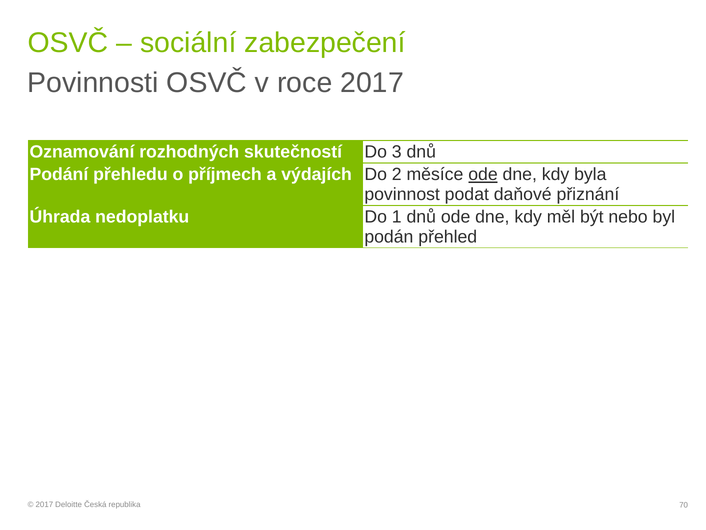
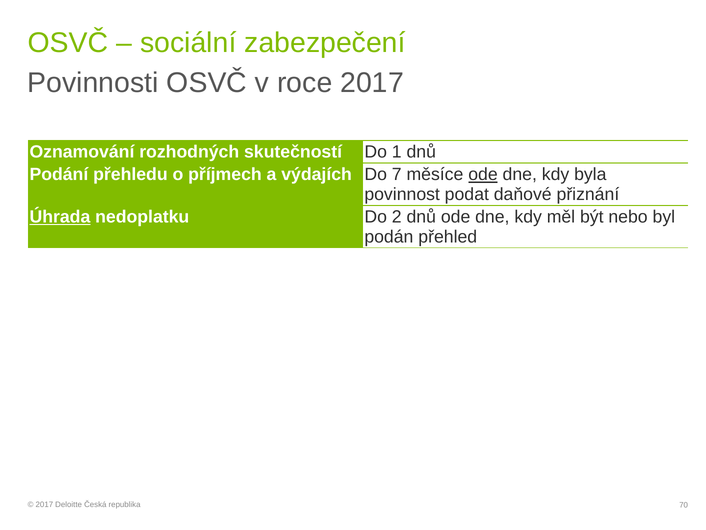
3: 3 -> 1 (397, 152)
2: 2 -> 7 (397, 174)
Úhrada underline: none -> present (60, 217)
1: 1 -> 2 (397, 217)
